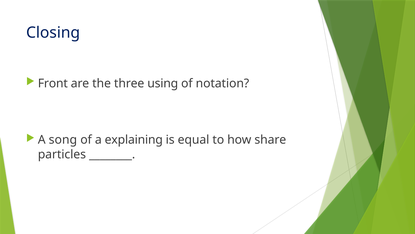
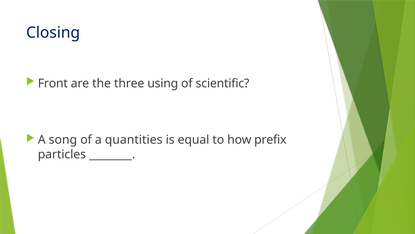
notation: notation -> scientific (222, 83)
explaining: explaining -> quantities (134, 140)
share: share -> prefix (270, 140)
